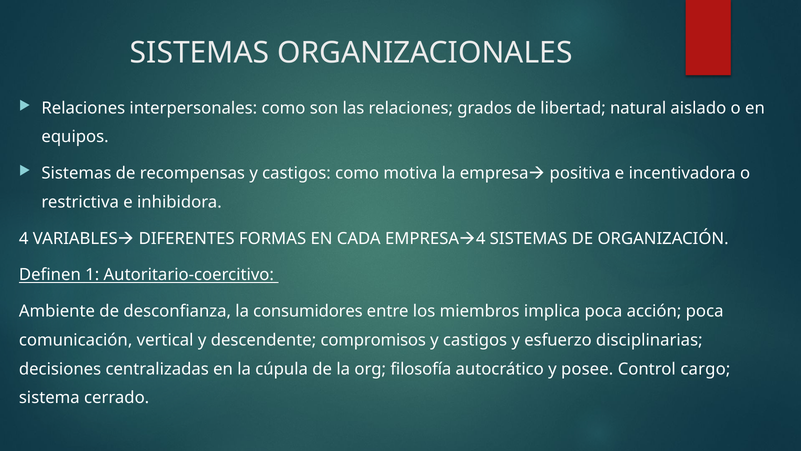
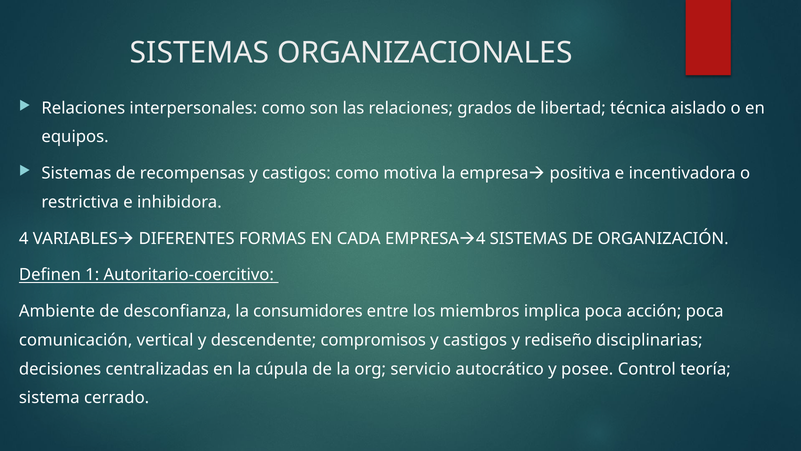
natural: natural -> técnica (638, 108)
esfuerzo: esfuerzo -> rediseño (558, 340)
filosofía: filosofía -> servicio (421, 369)
cargo: cargo -> teoría (705, 369)
